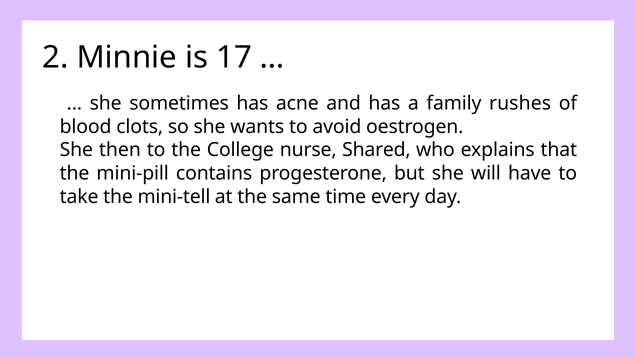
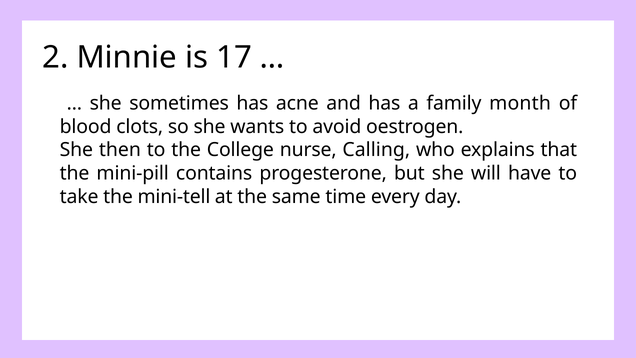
rushes: rushes -> month (520, 103)
Shared: Shared -> Calling (376, 150)
